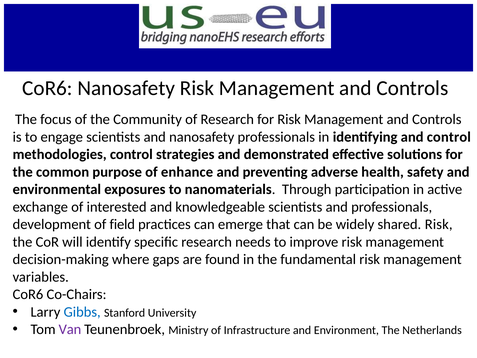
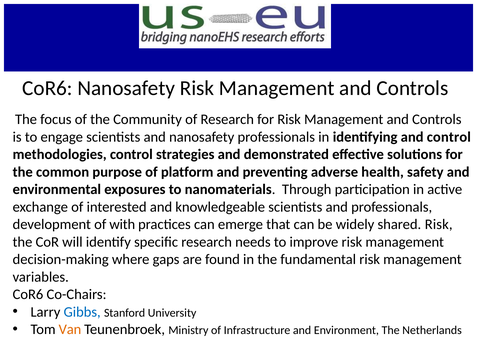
enhance: enhance -> platform (187, 172)
field: field -> with (122, 224)
Van colour: purple -> orange (70, 329)
